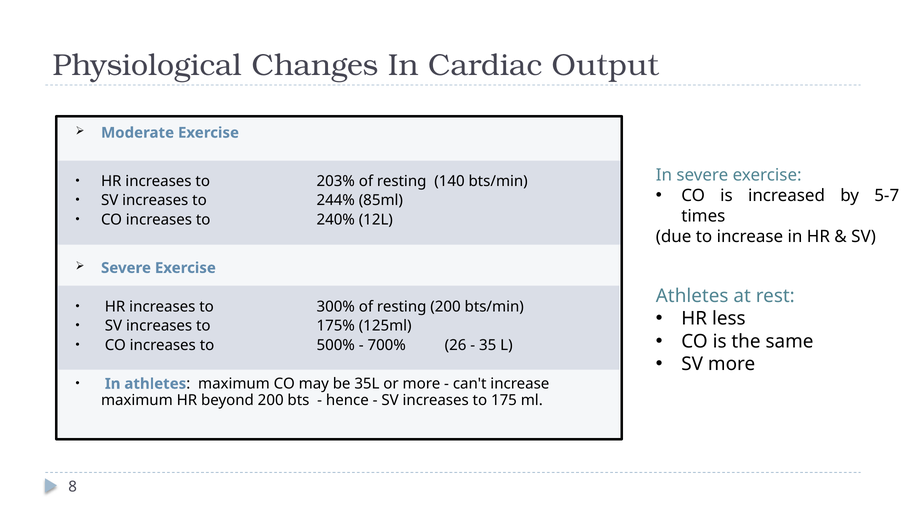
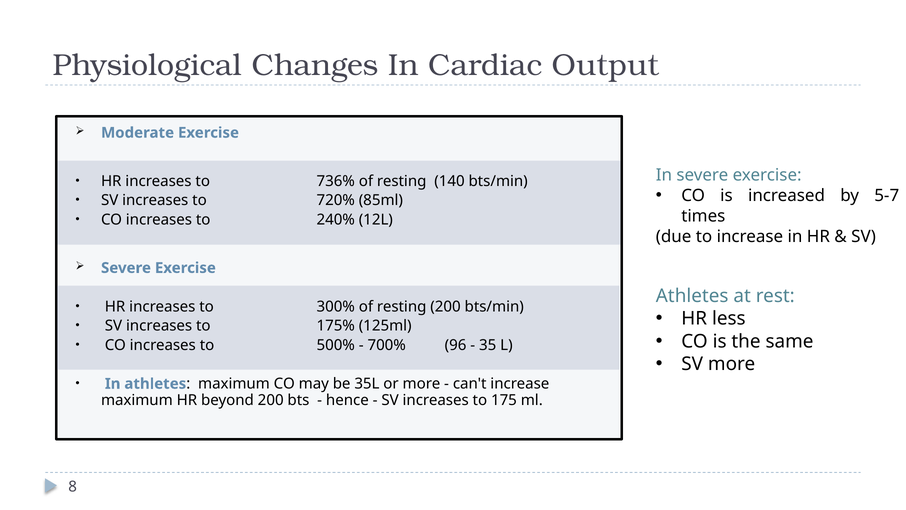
203%: 203% -> 736% (336, 181)
244%: 244% -> 720% (336, 200)
26: 26 -> 96 (456, 345)
